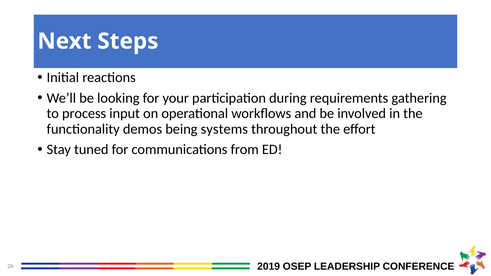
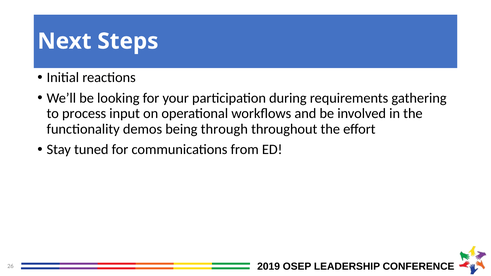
systems: systems -> through (224, 129)
